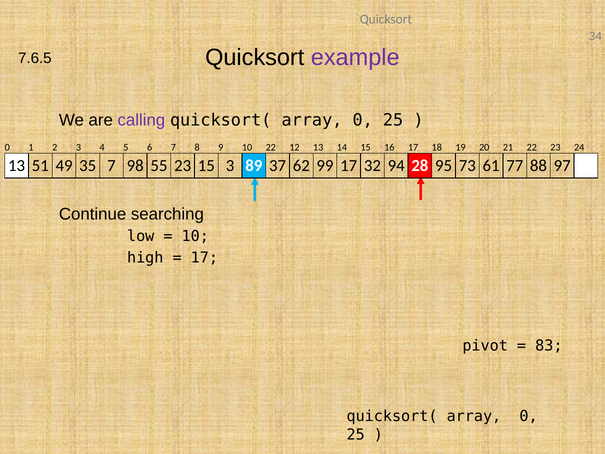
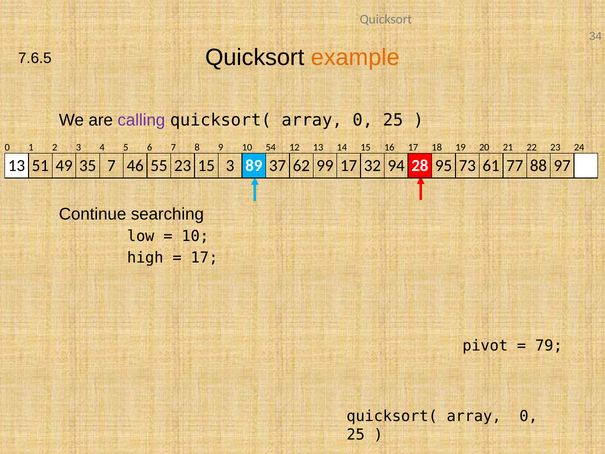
example colour: purple -> orange (355, 58)
10 22: 22 -> 54 (271, 147)
98: 98 -> 46 (135, 166)
83: 83 -> 79 (549, 346)
